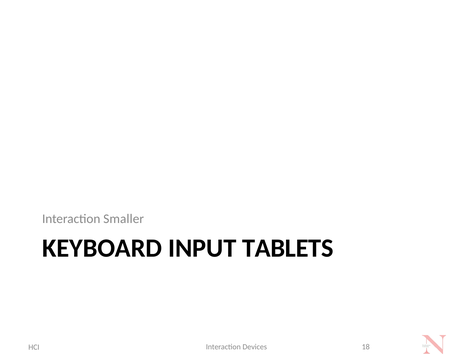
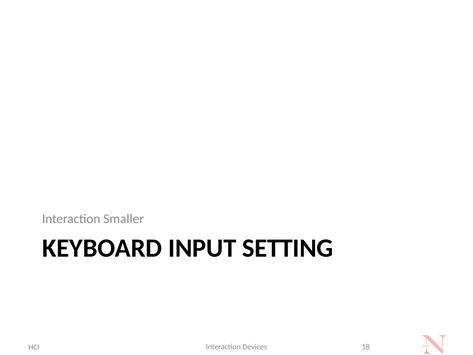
TABLETS: TABLETS -> SETTING (288, 248)
